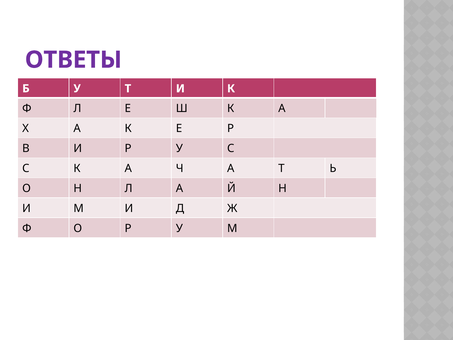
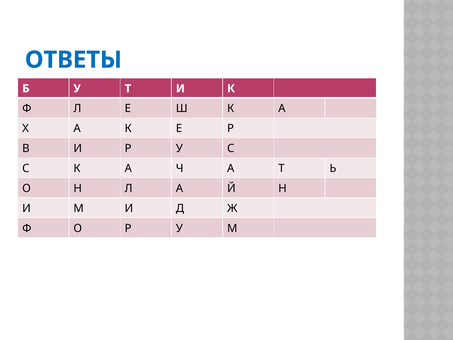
ОТВЕТЫ colour: purple -> blue (73, 60)
